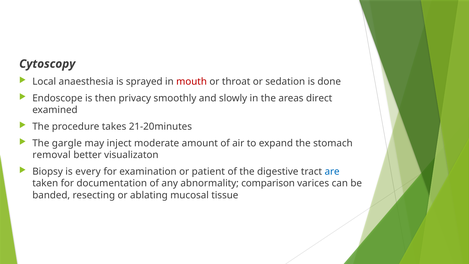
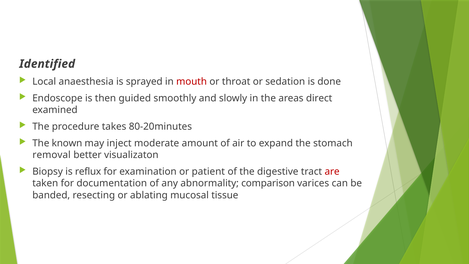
Cytoscopy: Cytoscopy -> Identified (47, 64)
privacy: privacy -> guided (135, 98)
21-20minutes: 21-20minutes -> 80-20minutes (160, 127)
gargle: gargle -> known (67, 143)
every: every -> reflux (88, 172)
are colour: blue -> red (332, 172)
